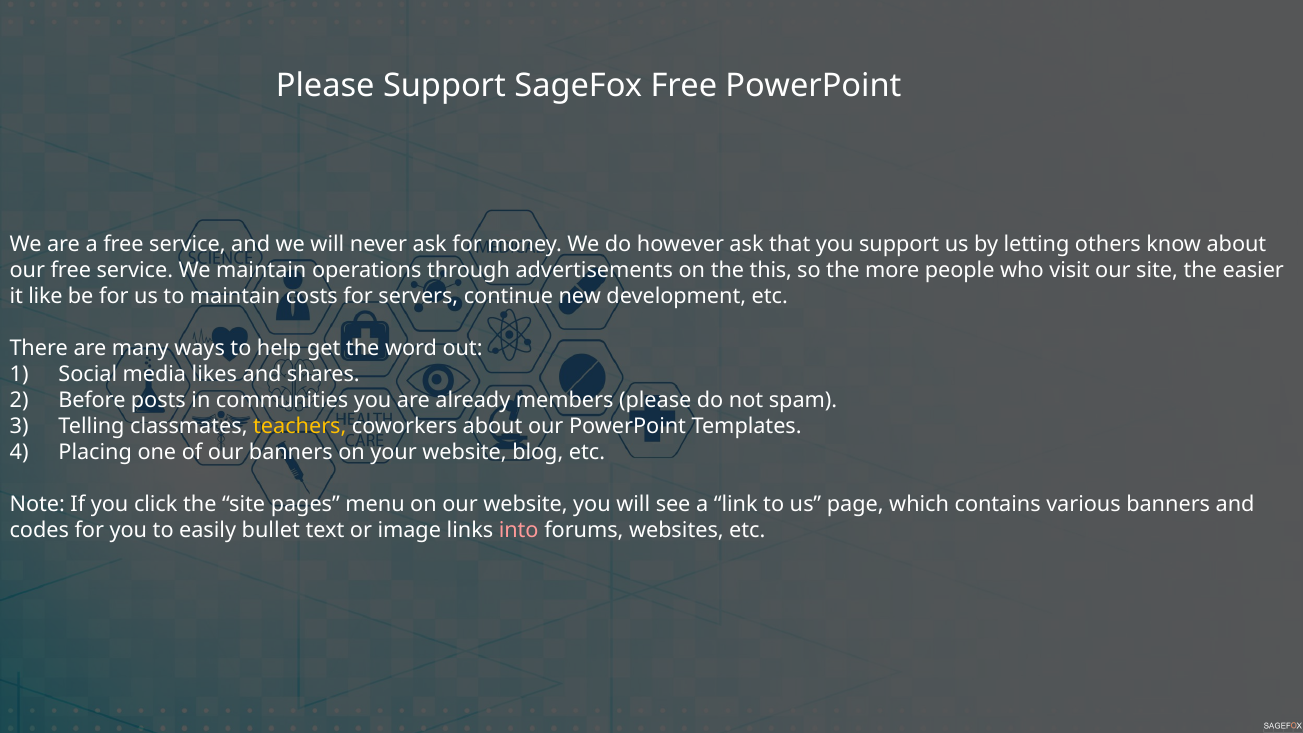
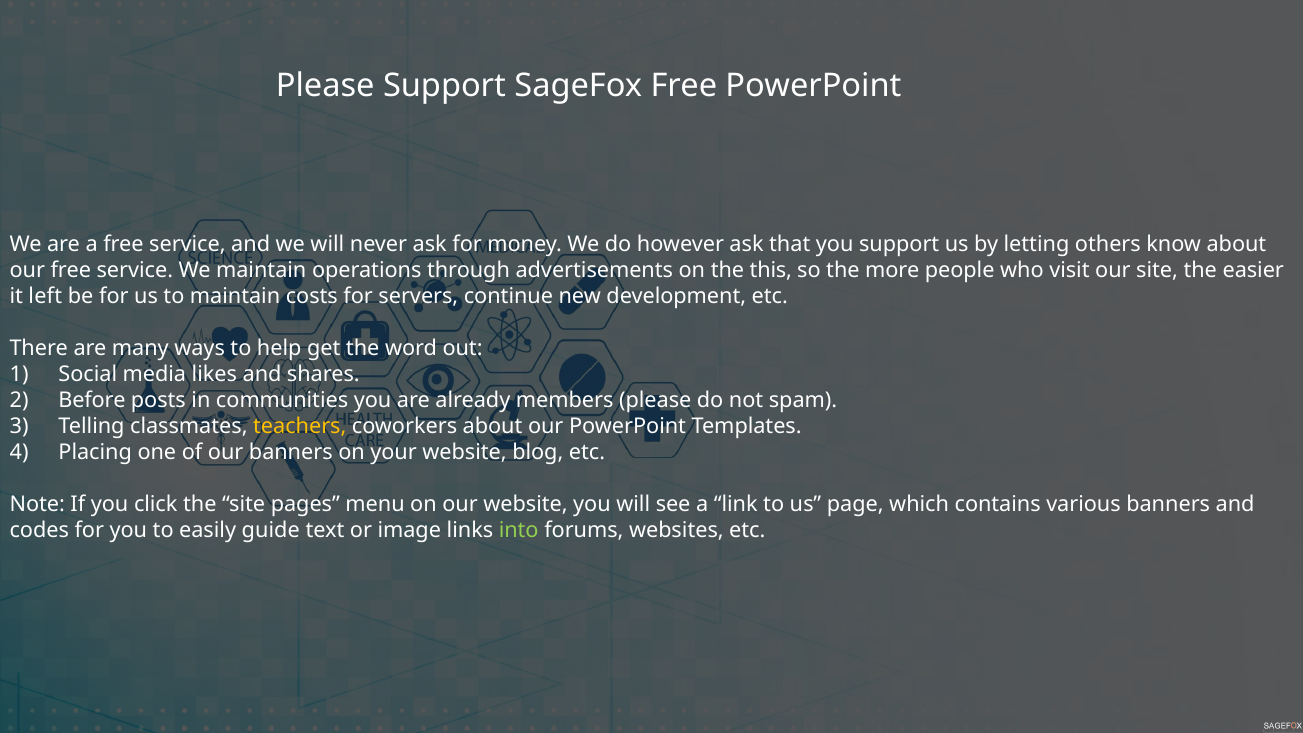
like: like -> left (45, 296)
bullet: bullet -> guide (271, 531)
into colour: pink -> light green (519, 531)
